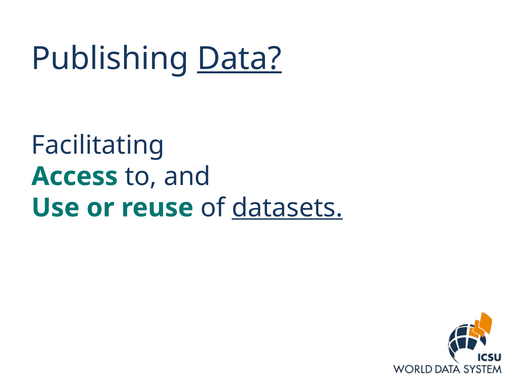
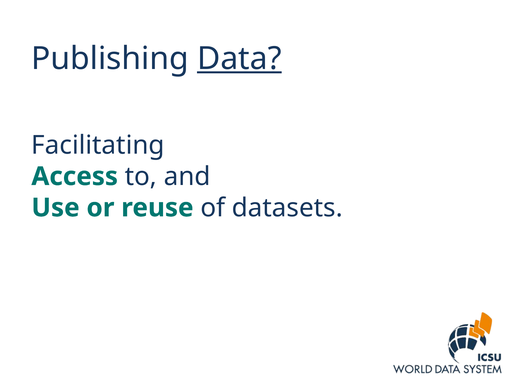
datasets underline: present -> none (287, 208)
